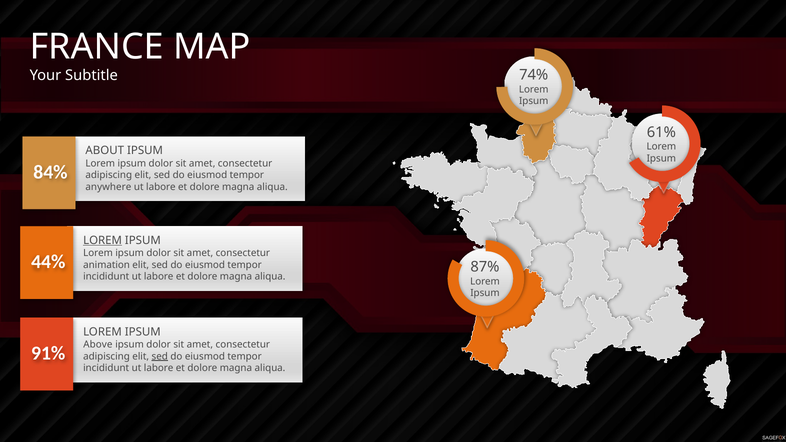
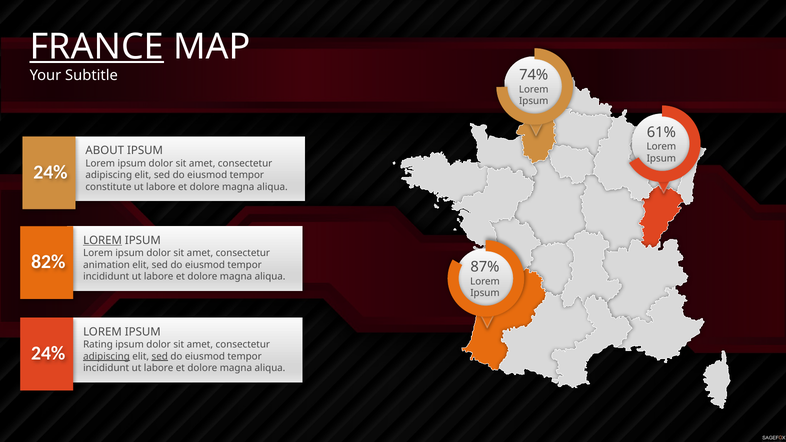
FRANCE underline: none -> present (97, 47)
84%: 84% -> 24% (50, 172)
anywhere: anywhere -> constitute (108, 187)
44%: 44% -> 82% (48, 262)
Above: Above -> Rating (98, 345)
91%: 91% -> 24% (48, 353)
adipiscing underline: none -> present (106, 356)
